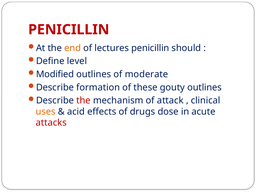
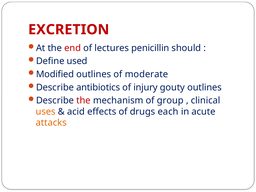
PENICILLIN: PENICILLIN -> EXCRETION (69, 30)
end colour: orange -> red (73, 48)
level: level -> used (77, 61)
formation: formation -> antibiotics (98, 87)
these: these -> injury (146, 87)
attack: attack -> group (170, 101)
dose: dose -> each (168, 112)
attacks colour: red -> orange (51, 123)
